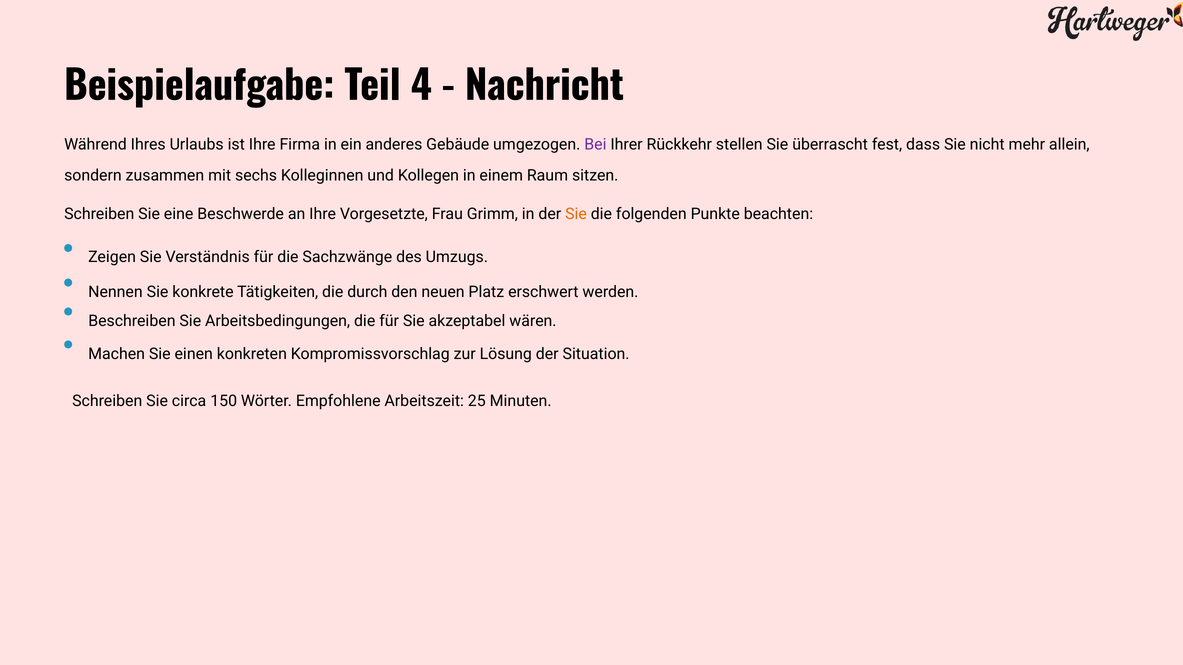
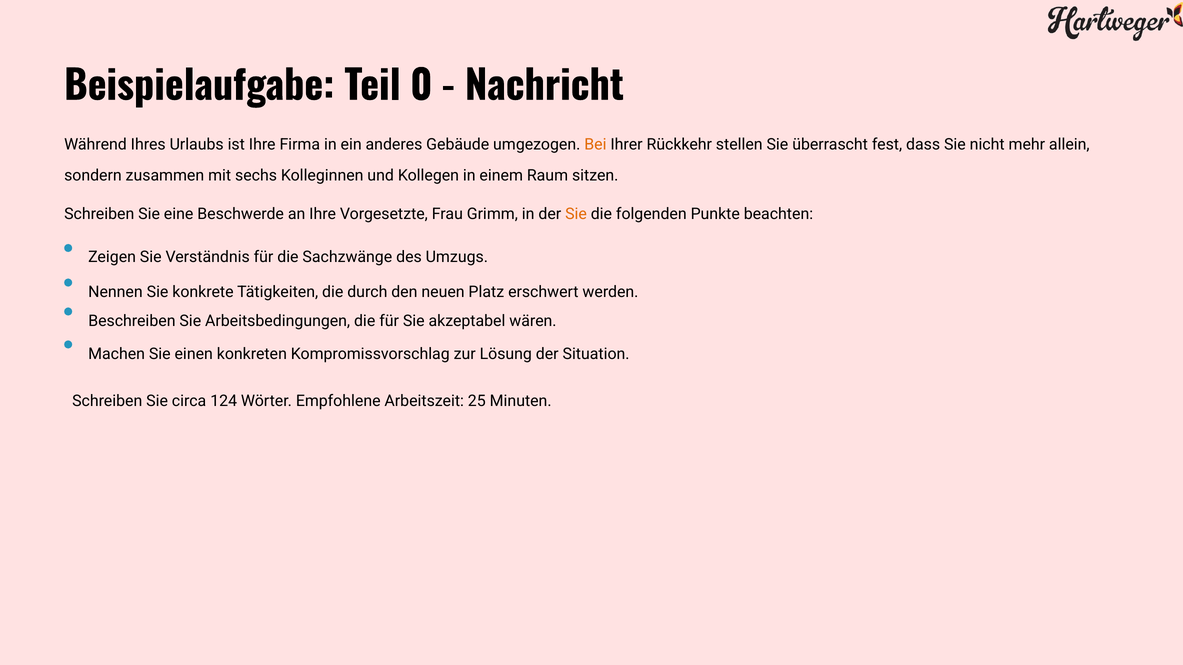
4: 4 -> 0 (421, 87)
Bei colour: purple -> orange (595, 145)
150: 150 -> 124 (224, 401)
